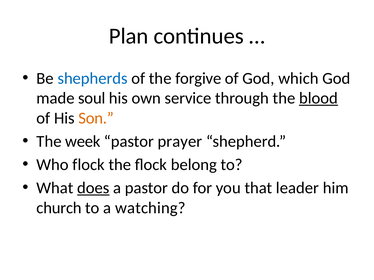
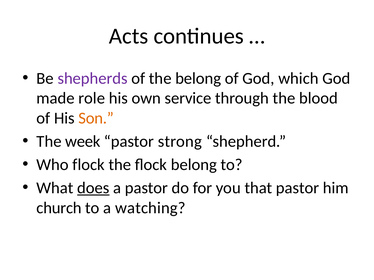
Plan: Plan -> Acts (129, 36)
shepherds colour: blue -> purple (93, 78)
the forgive: forgive -> belong (198, 78)
soul: soul -> role (92, 98)
blood underline: present -> none (318, 98)
prayer: prayer -> strong (180, 142)
that leader: leader -> pastor (298, 188)
